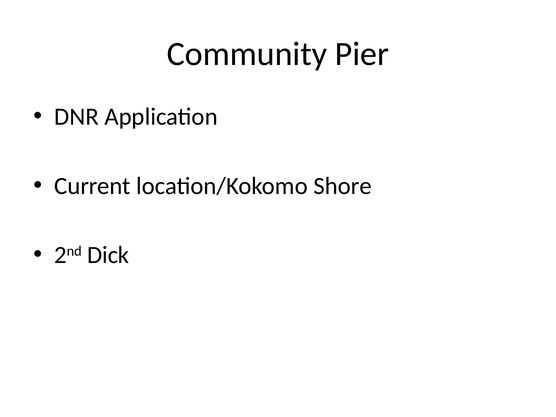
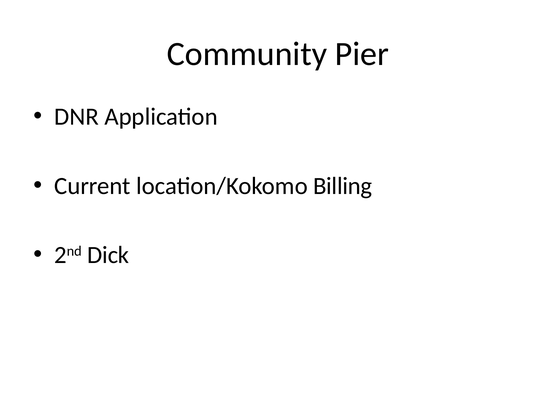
Shore: Shore -> Billing (343, 186)
